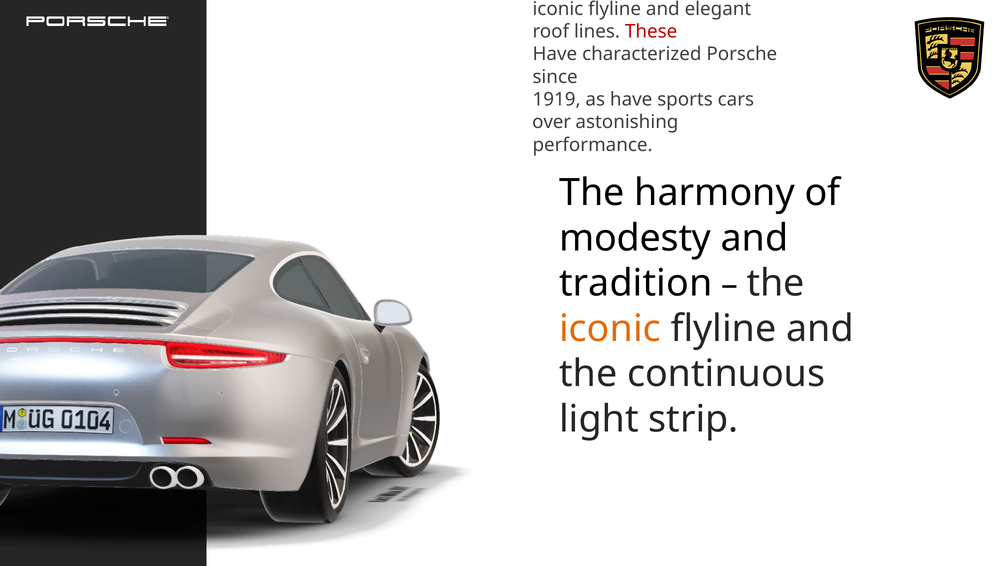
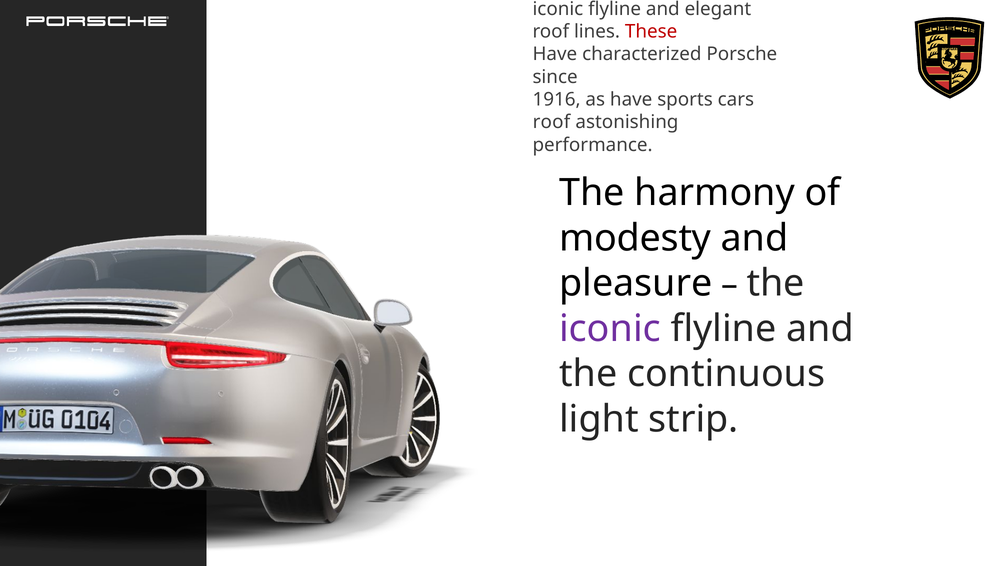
1919: 1919 -> 1916 (557, 99)
over: over -> roof (551, 122)
tradition: tradition -> pleasure (636, 283)
iconic colour: orange -> purple (610, 328)
